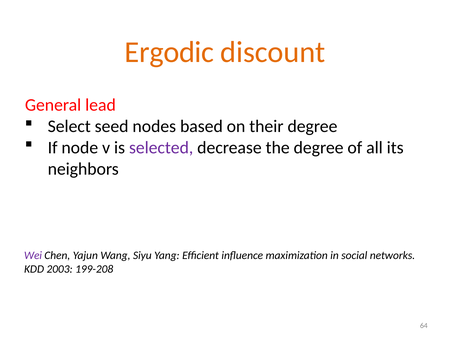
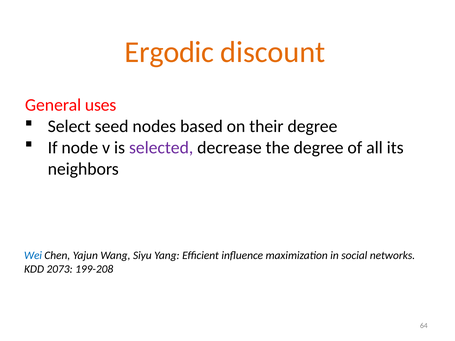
lead: lead -> uses (101, 105)
Wei colour: purple -> blue (33, 256)
2003: 2003 -> 2073 (60, 269)
